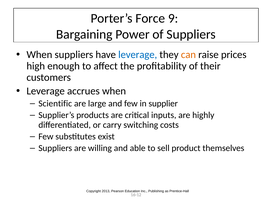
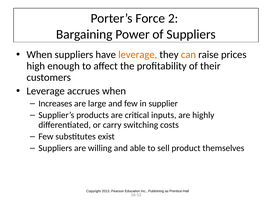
9: 9 -> 2 (173, 18)
leverage colour: blue -> orange (138, 55)
Scientific: Scientific -> Increases (55, 103)
